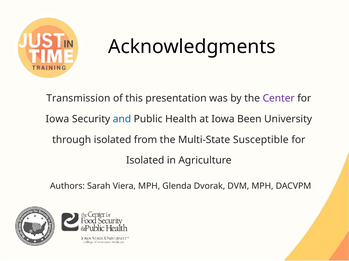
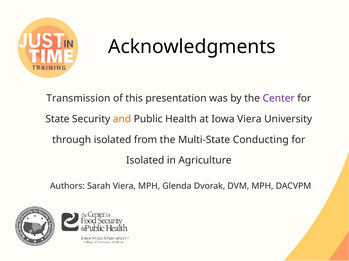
Iowa: Iowa -> State (57, 119)
and colour: blue -> orange (122, 119)
Iowa Been: Been -> Viera (249, 119)
Susceptible: Susceptible -> Conducting (261, 140)
